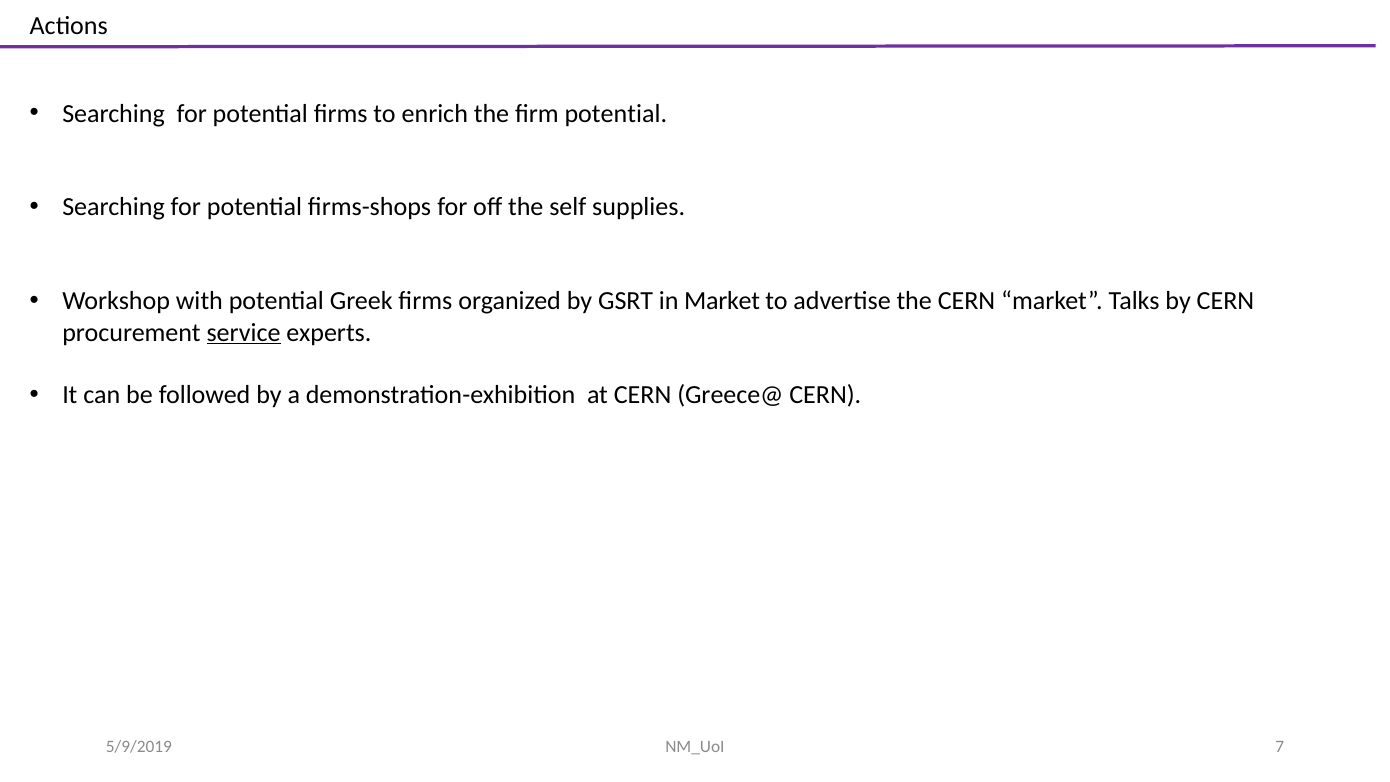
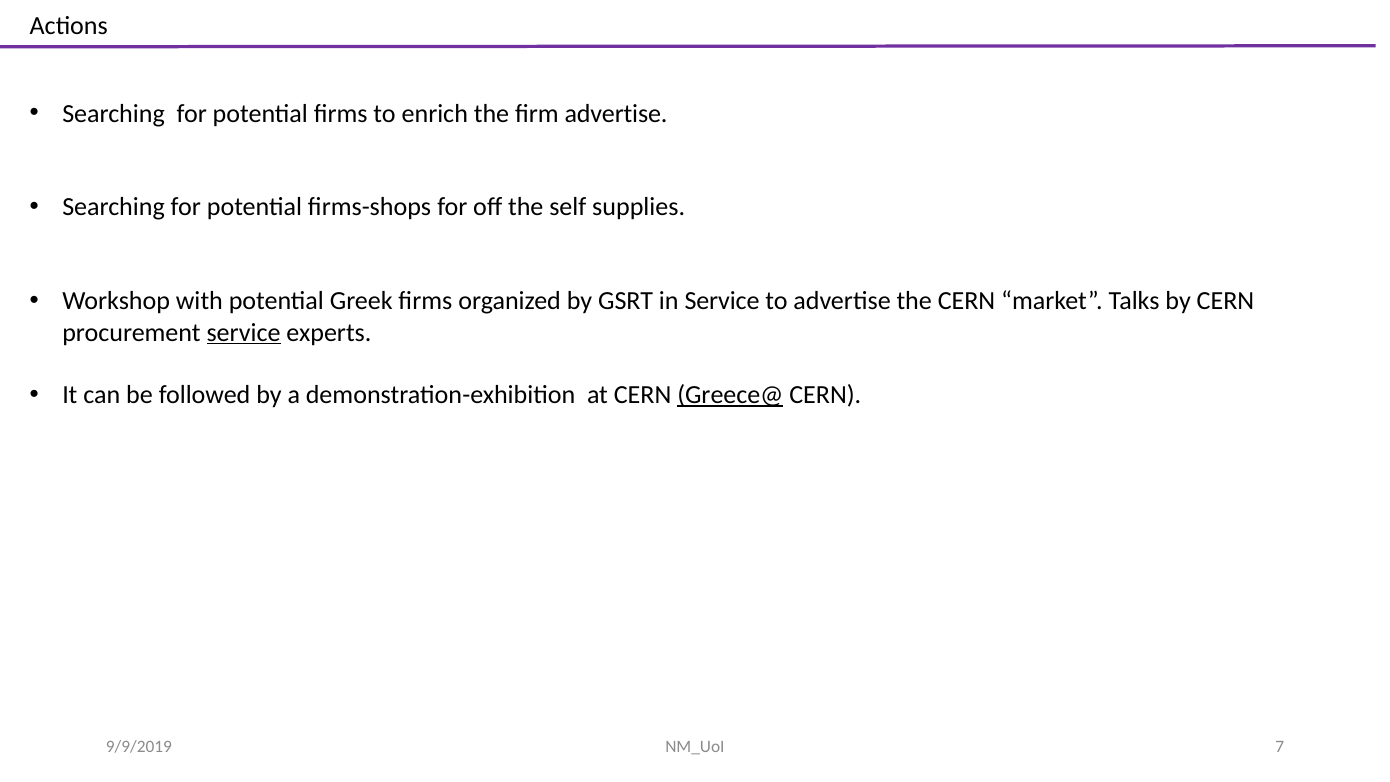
firm potential: potential -> advertise (616, 114)
in Market: Market -> Service (722, 301)
Greece@ underline: none -> present (730, 395)
5/9/2019: 5/9/2019 -> 9/9/2019 (139, 747)
